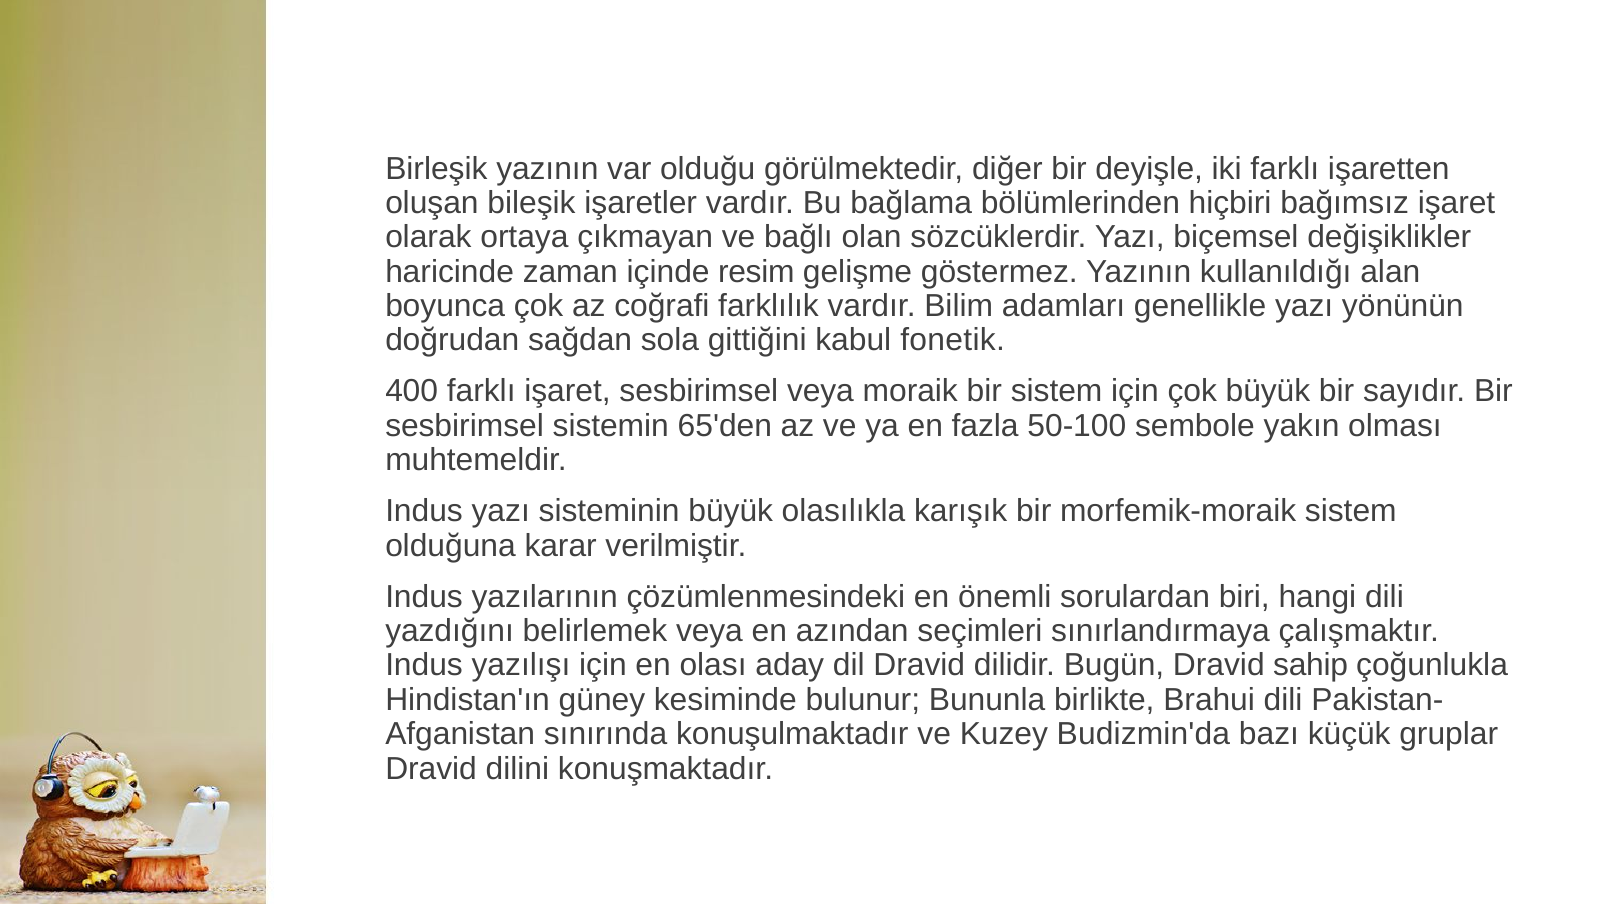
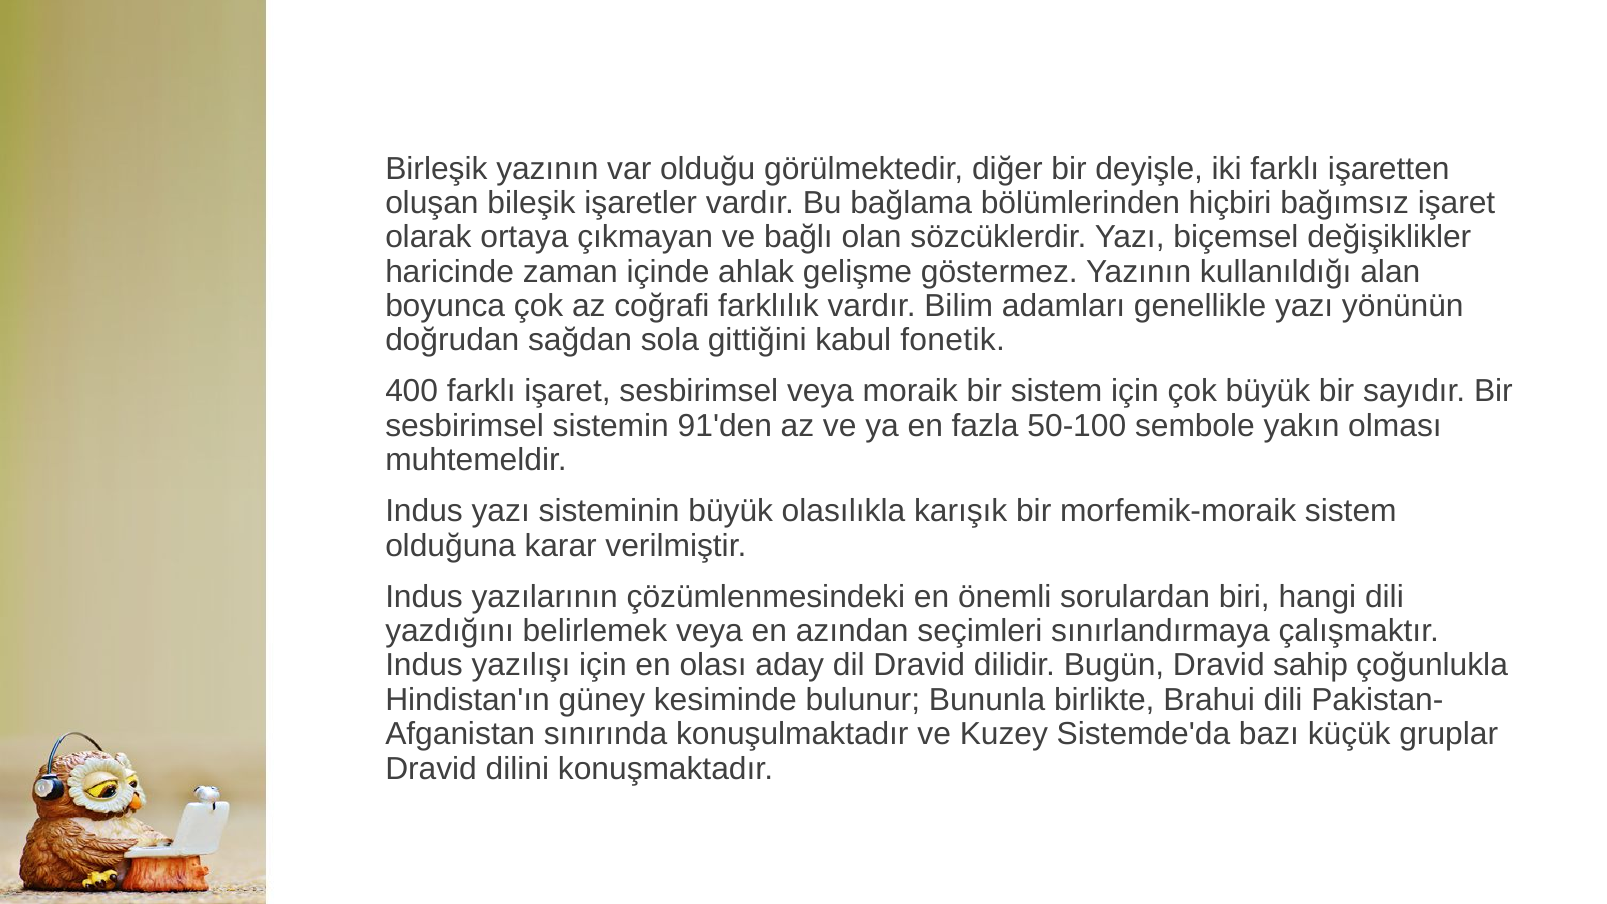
resim: resim -> ahlak (756, 272)
65'den: 65'den -> 91'den (725, 426)
Budizmin'da: Budizmin'da -> Sistemde'da (1143, 734)
